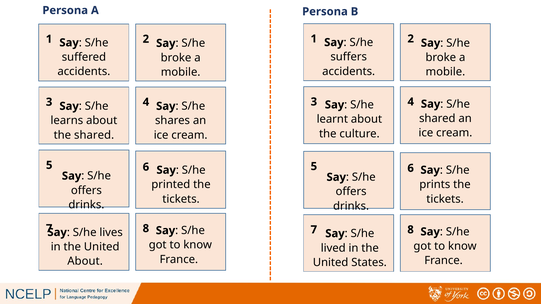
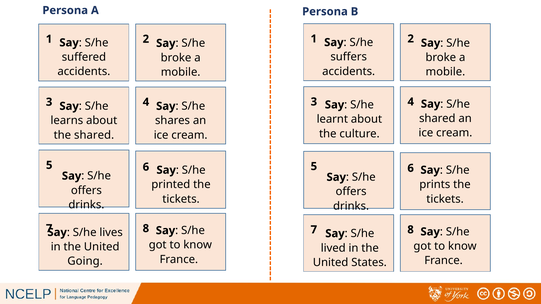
About: About -> Going (85, 261)
